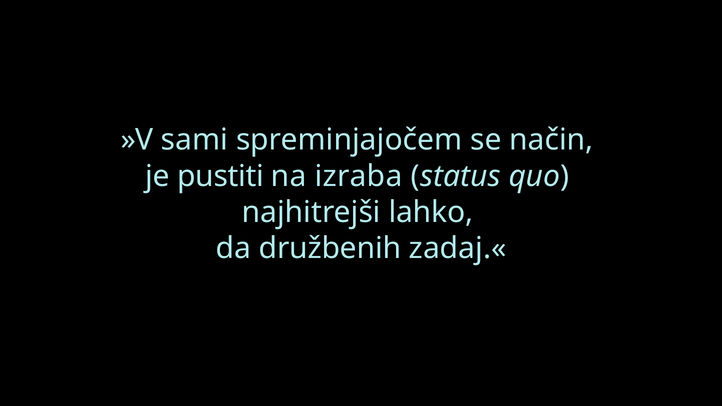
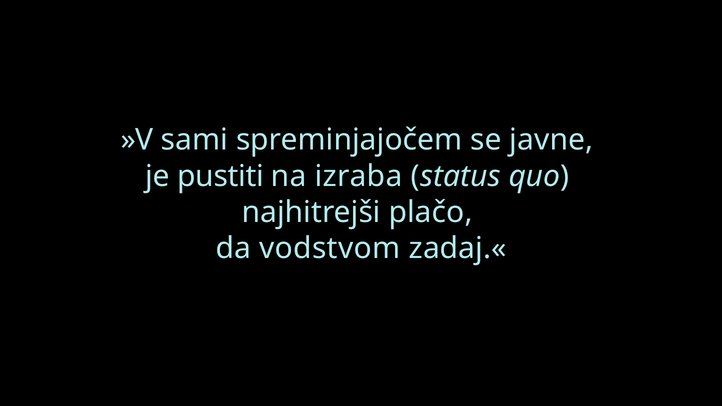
način: način -> javne (551, 140)
lahko: lahko -> plačo (431, 212)
družbenih: družbenih -> vodstvom (330, 248)
